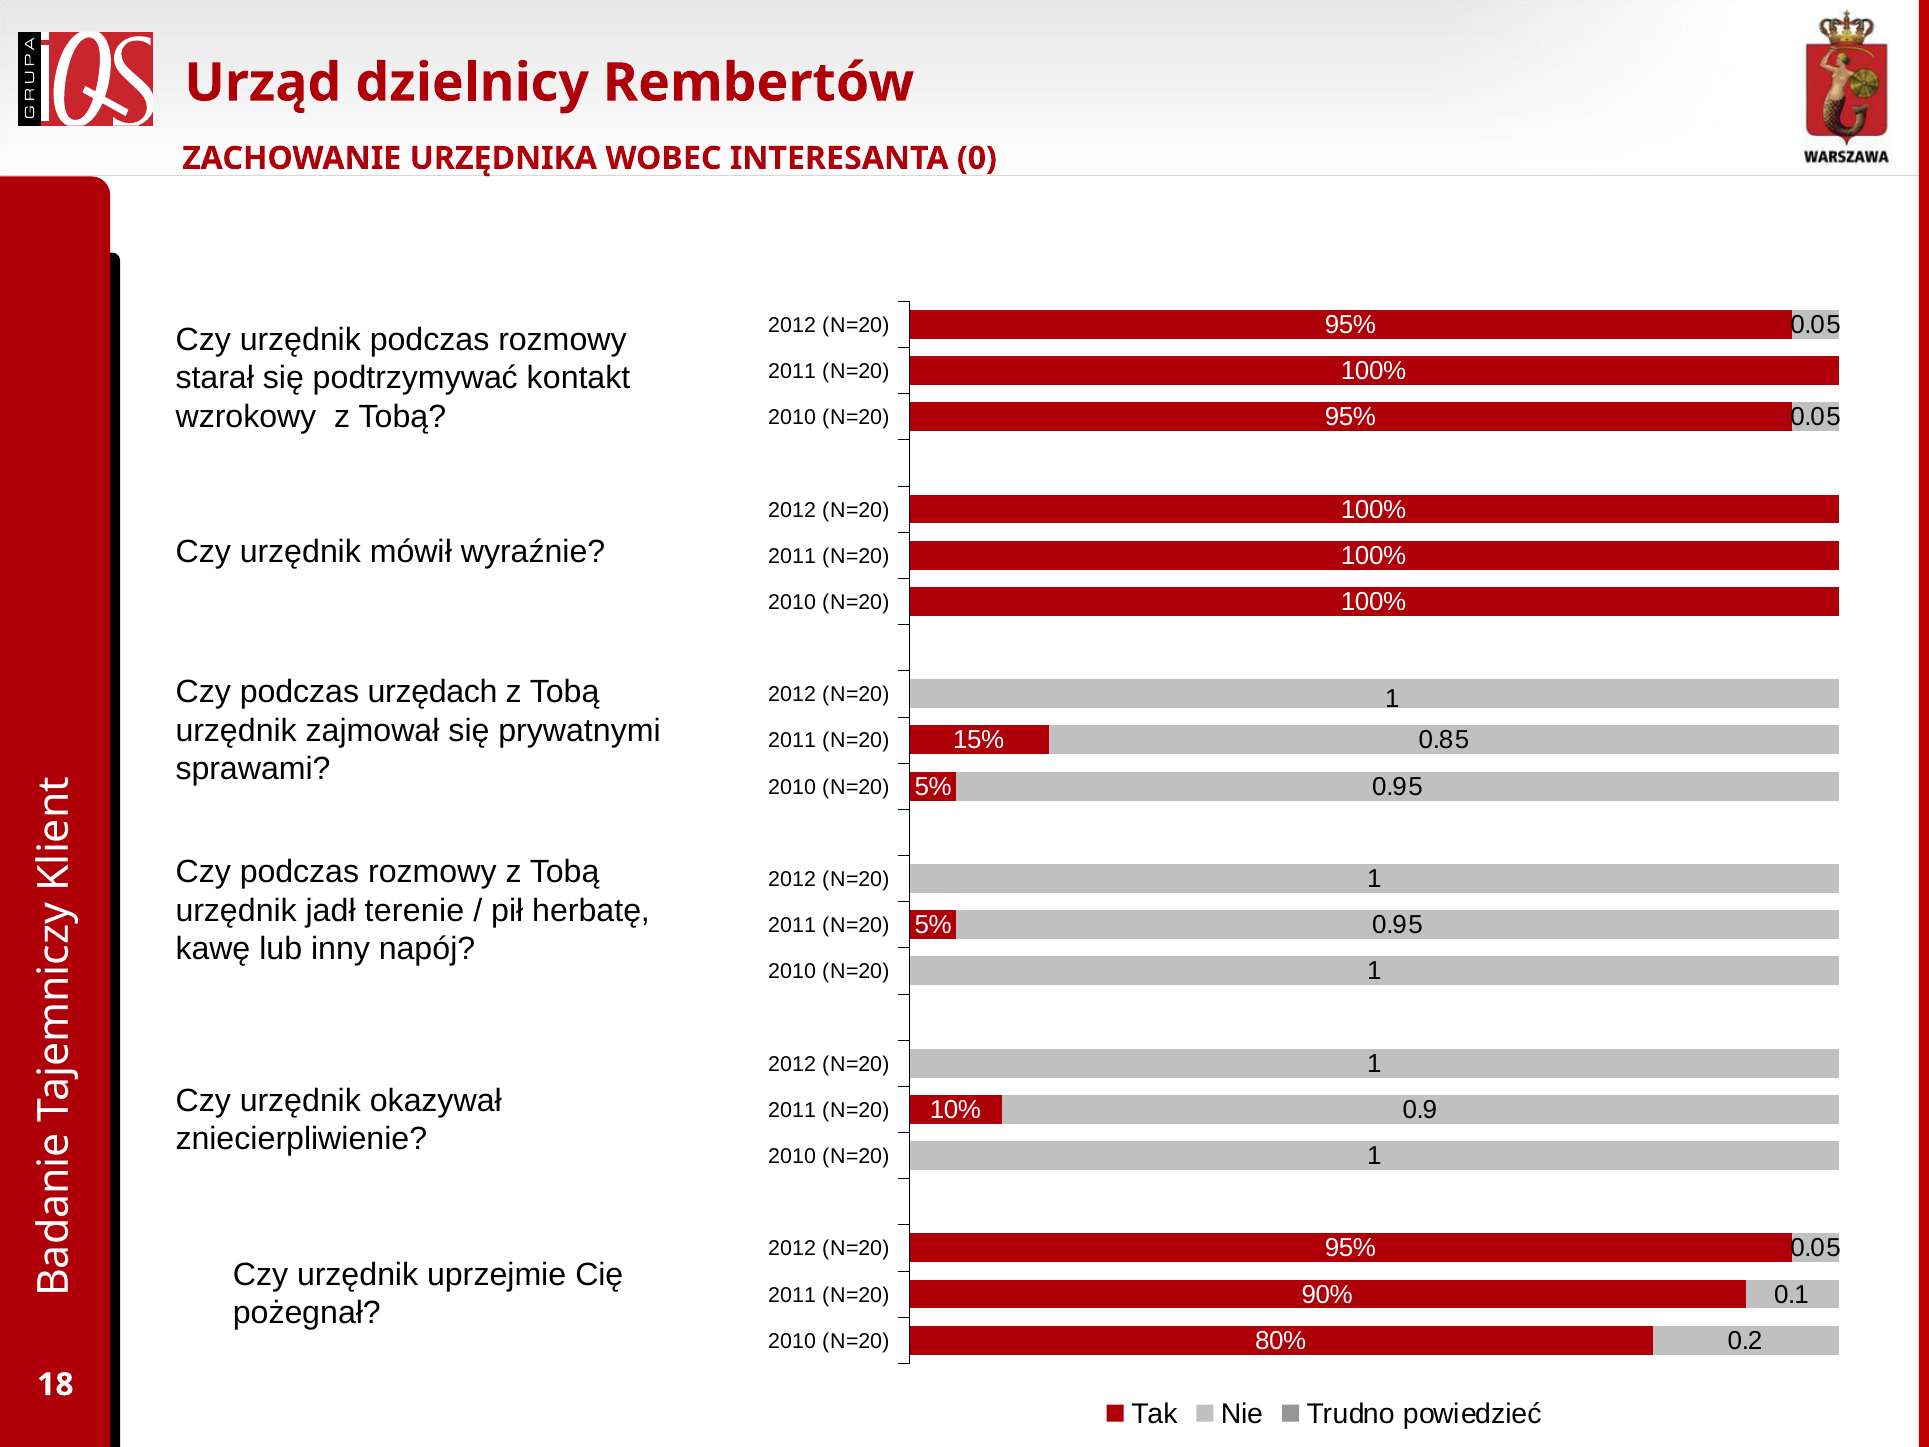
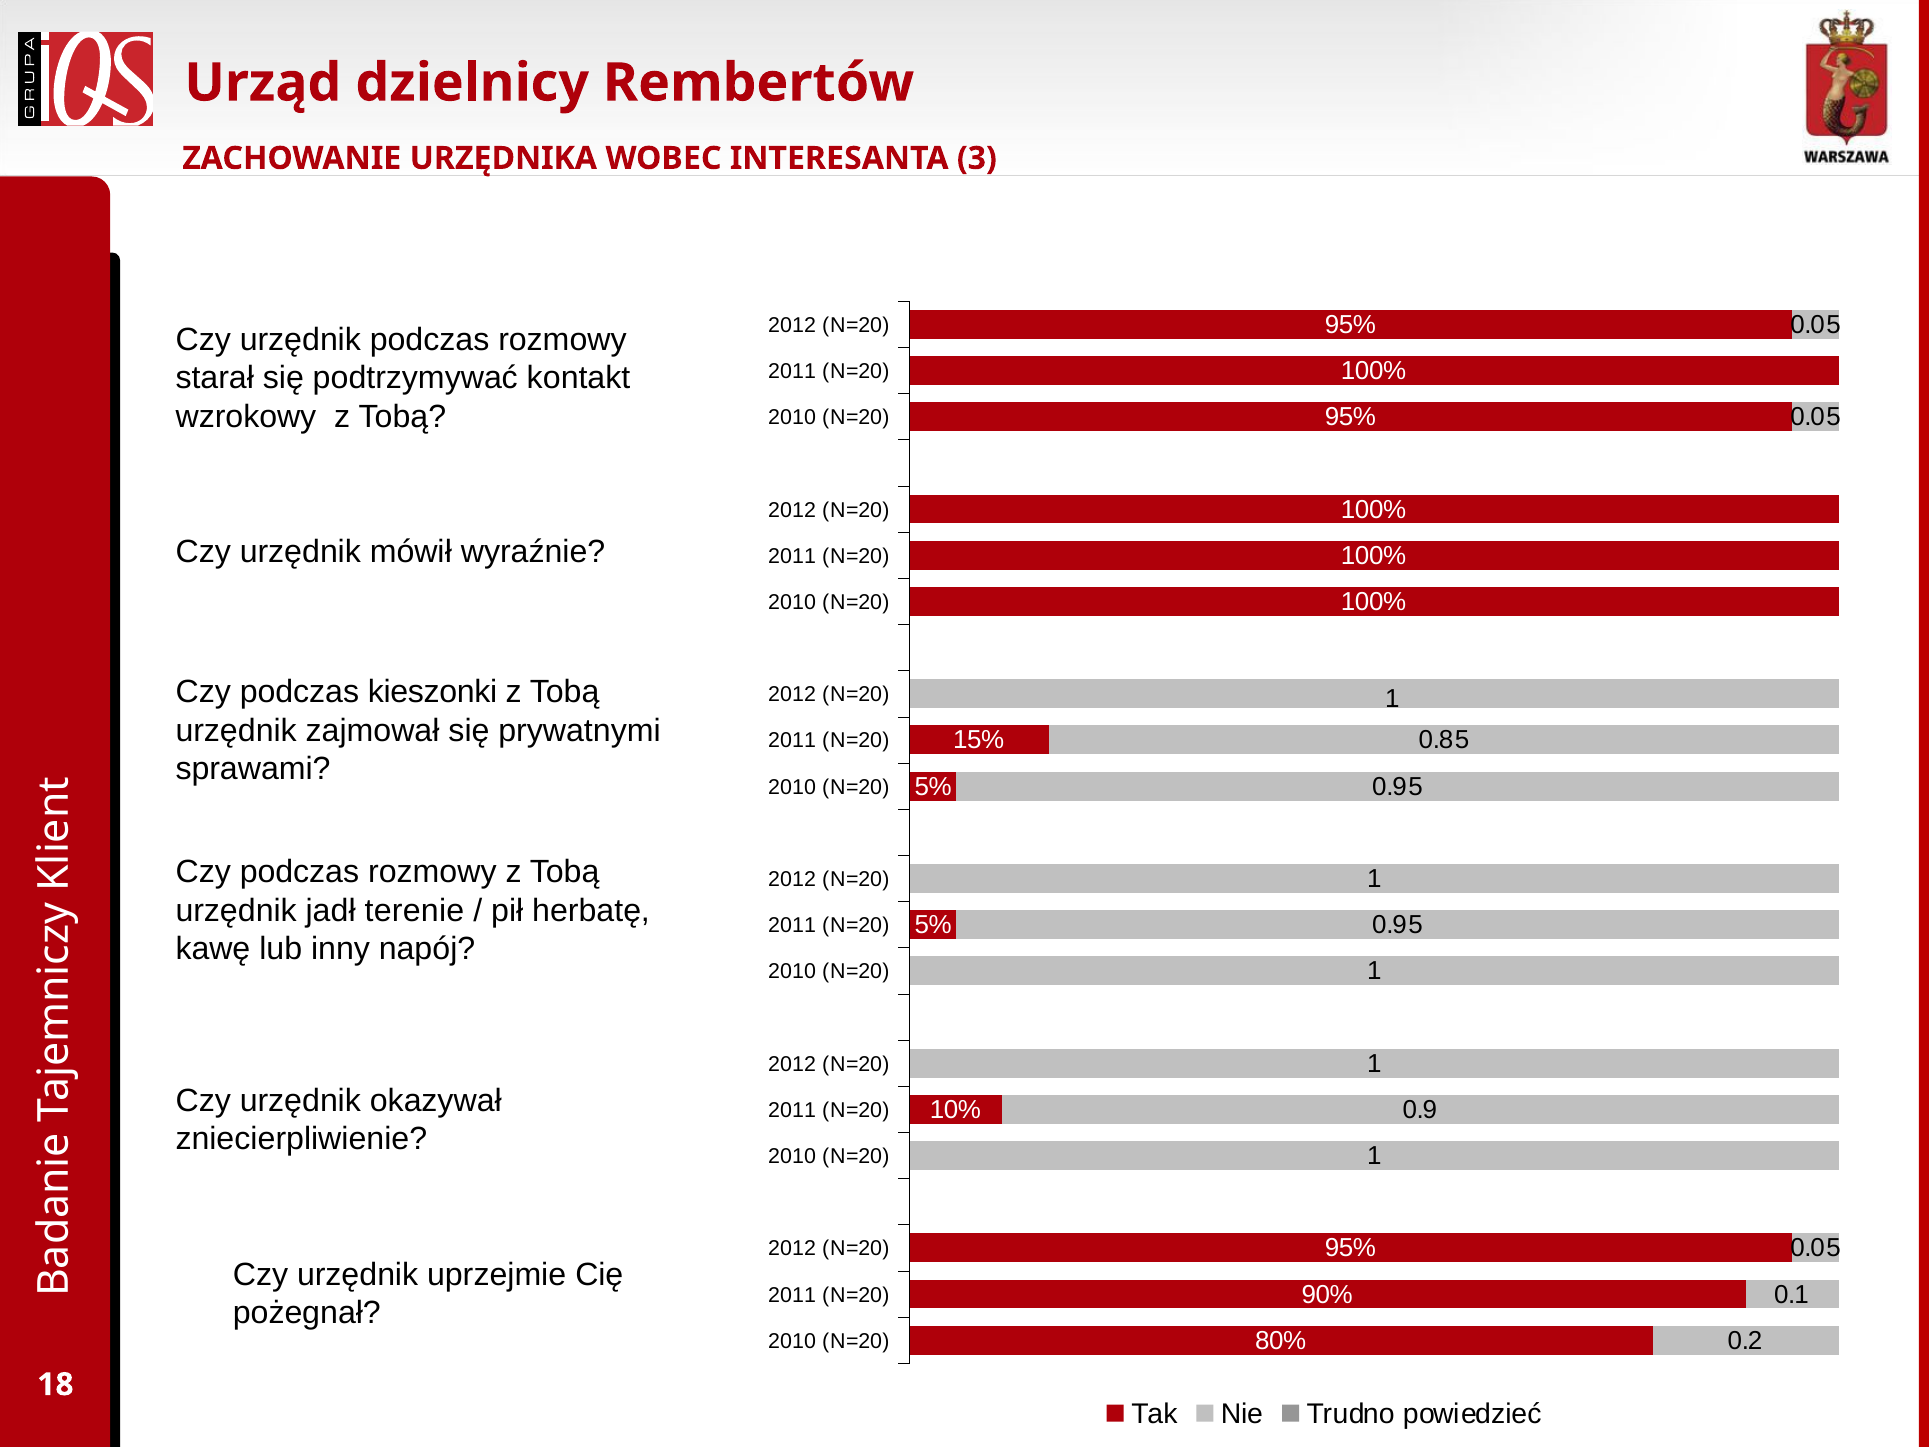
0: 0 -> 3 (977, 158)
urzędach: urzędach -> kieszonki (433, 692)
